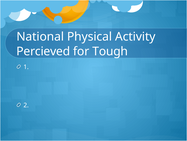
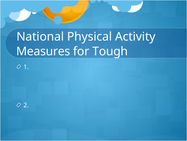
Percieved: Percieved -> Measures (43, 51)
